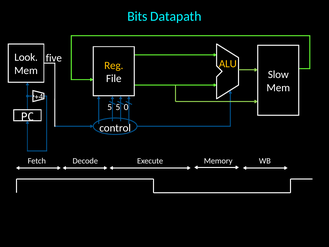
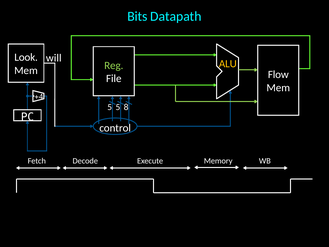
five: five -> will (54, 58)
Reg colour: yellow -> light green (114, 65)
Slow: Slow -> Flow (278, 74)
0: 0 -> 8 (126, 107)
